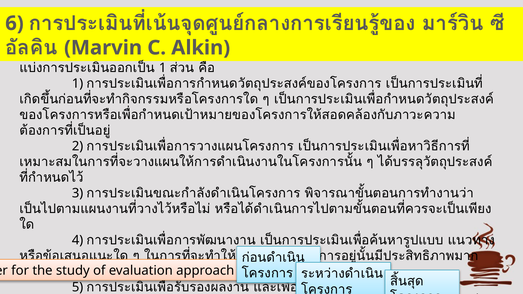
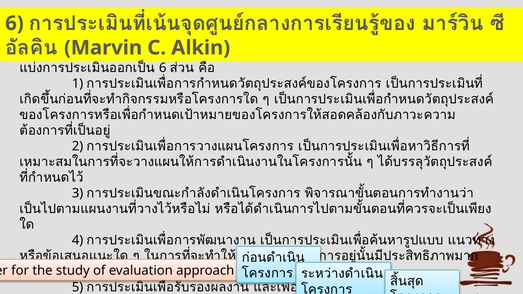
1: 1 -> 6 (163, 68)
